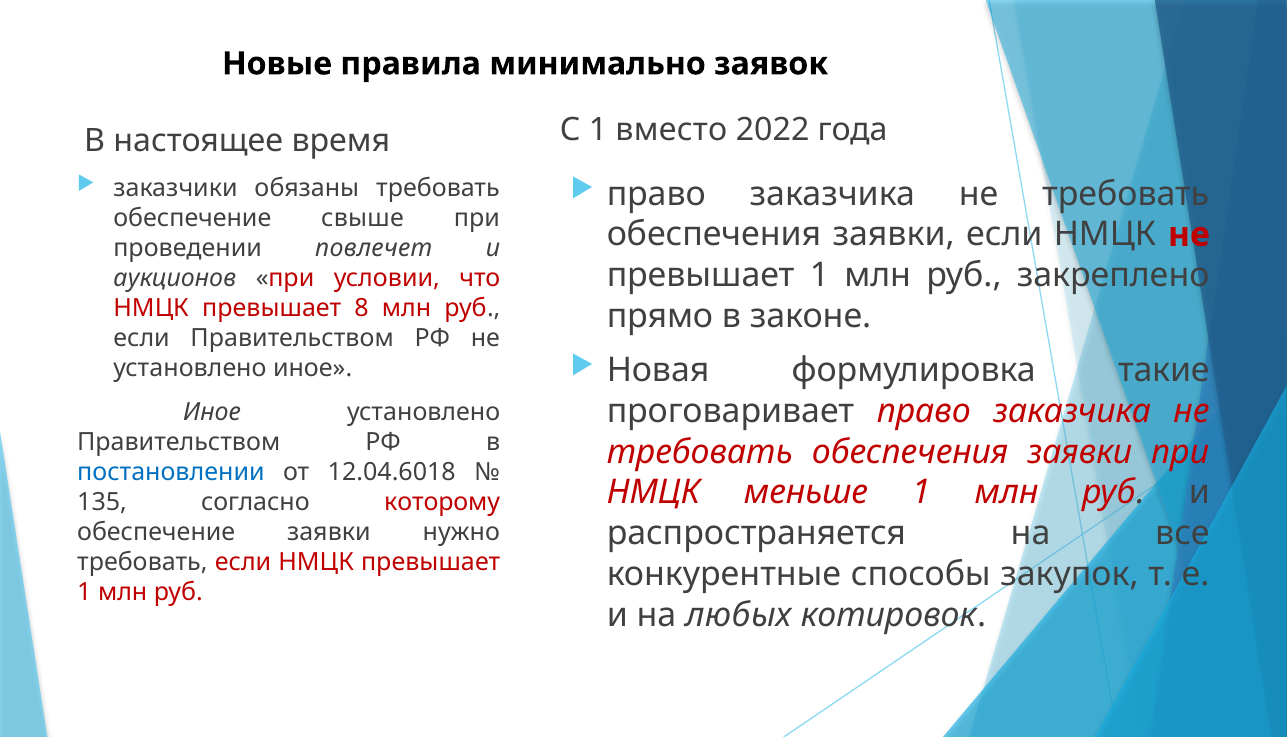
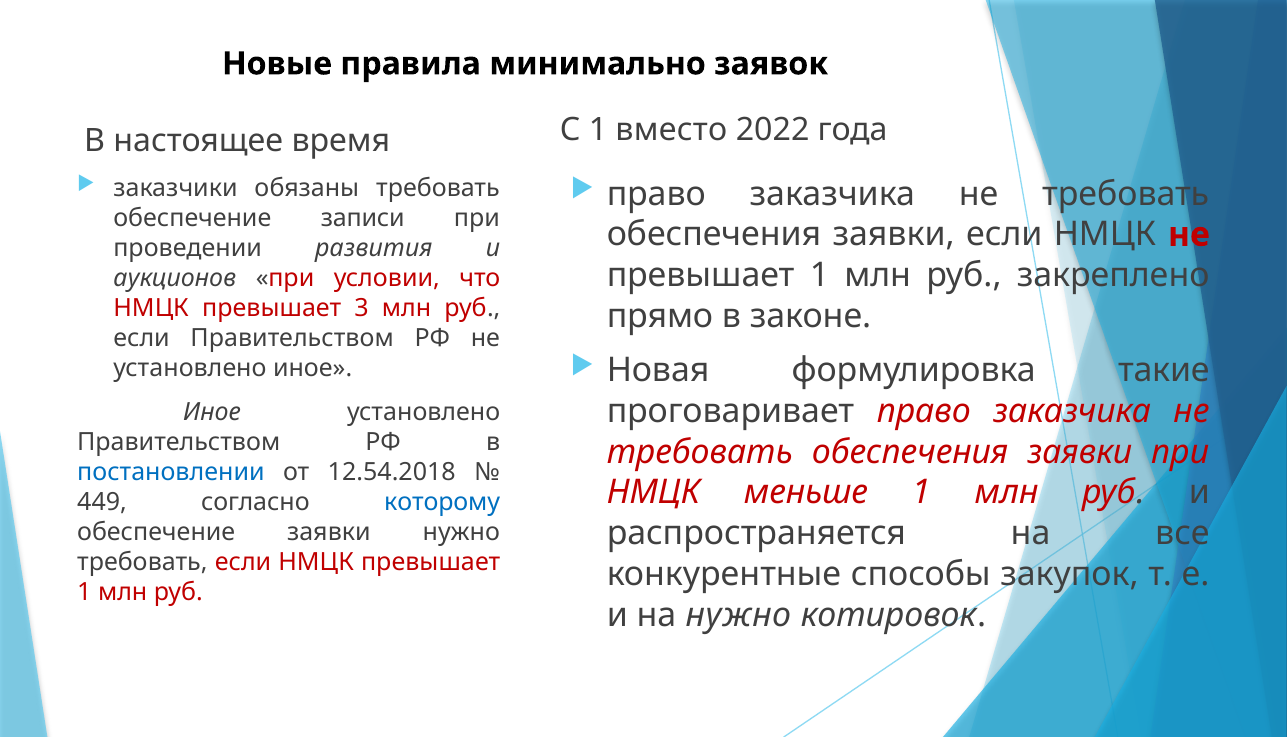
свыше: свыше -> записи (363, 218)
повлечет: повлечет -> развития (374, 248)
8: 8 -> 3 (362, 308)
12.04.6018: 12.04.6018 -> 12.54.2018 (392, 472)
135: 135 -> 449 (102, 502)
которому colour: red -> blue (442, 502)
на любых: любых -> нужно (738, 614)
